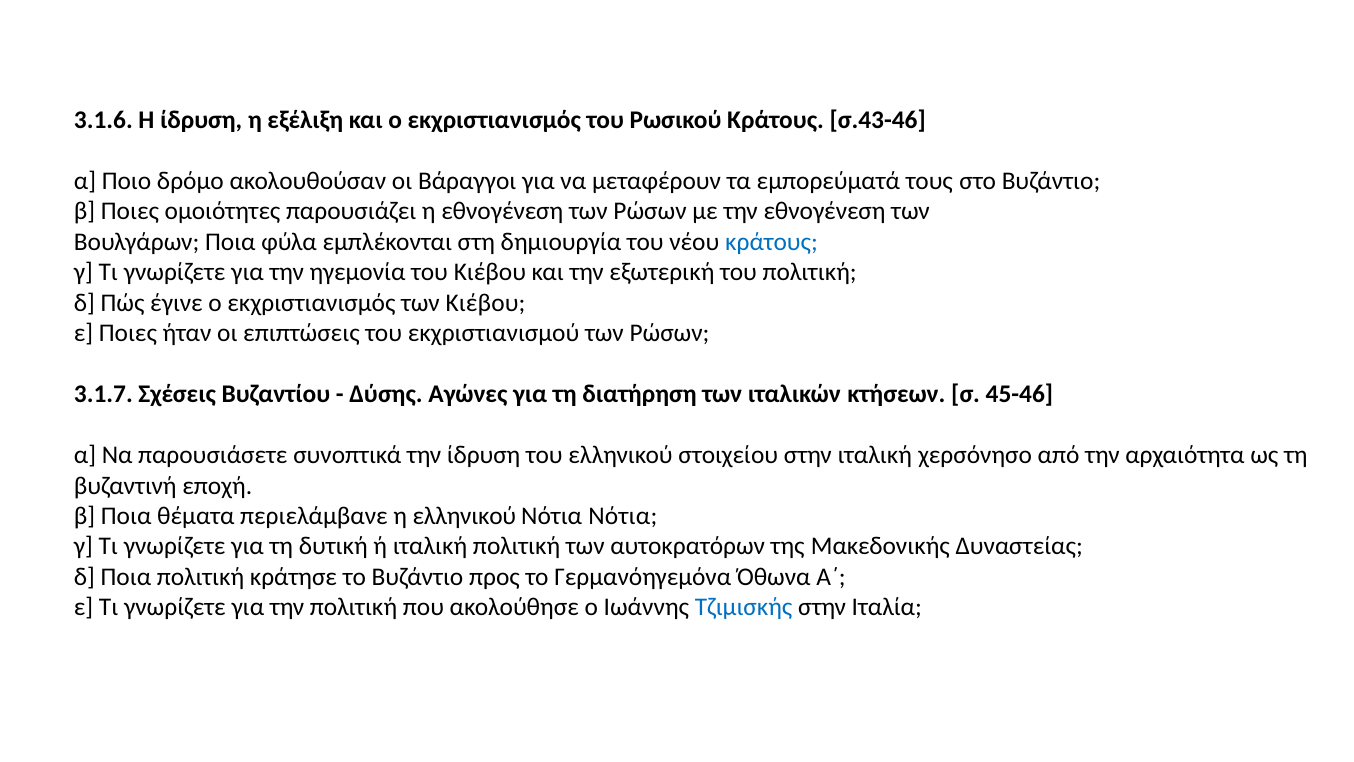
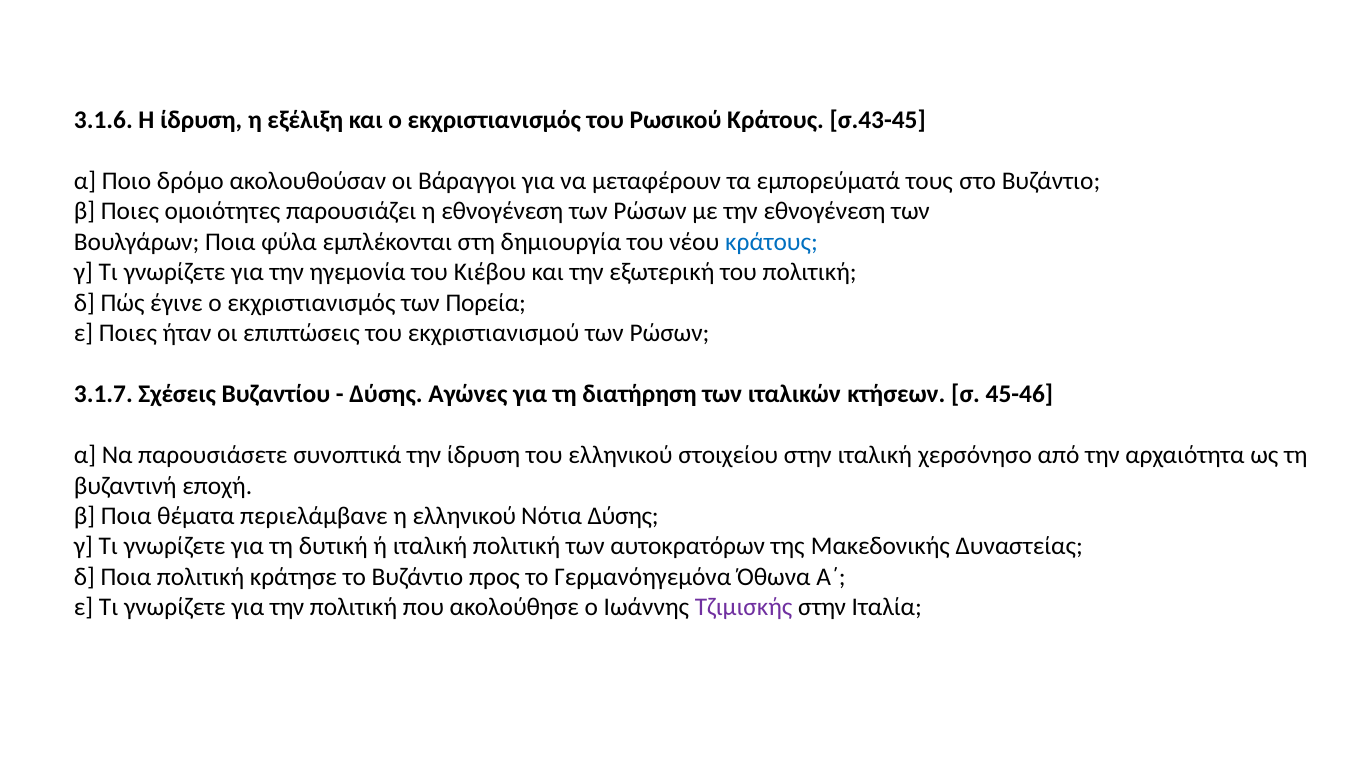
σ.43-46: σ.43-46 -> σ.43-45 (878, 120)
των Κιέβου: Κιέβου -> Πορεία (486, 303)
Νότια Νότια: Νότια -> Δύσης (623, 516)
Τζιμισκής colour: blue -> purple (744, 607)
